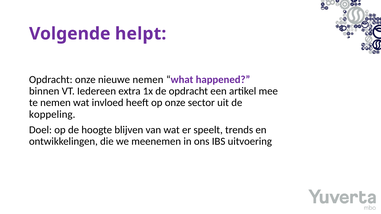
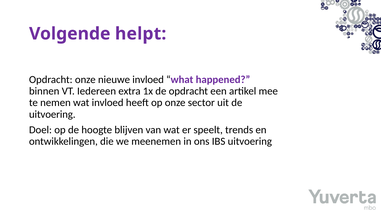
nieuwe nemen: nemen -> invloed (148, 80)
koppeling: koppeling -> uitvoering (52, 114)
